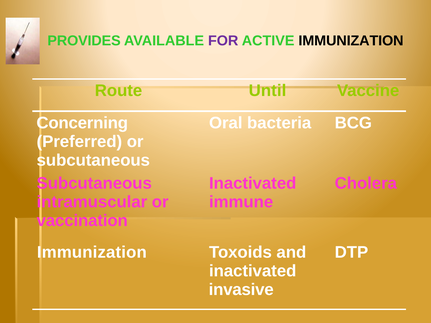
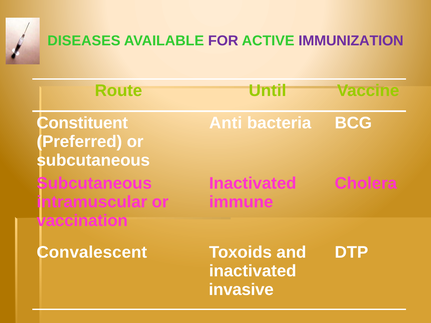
PROVIDES: PROVIDES -> DISEASES (84, 41)
IMMUNIZATION colour: black -> purple (351, 41)
Concerning: Concerning -> Constituent (82, 123)
Oral: Oral -> Anti (226, 123)
Immunization: Immunization -> Convalescent (92, 252)
